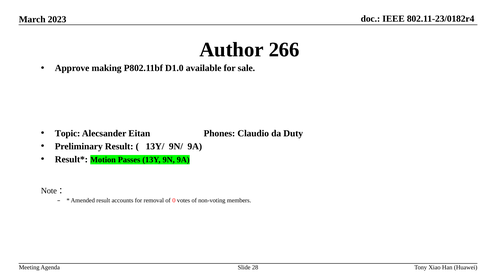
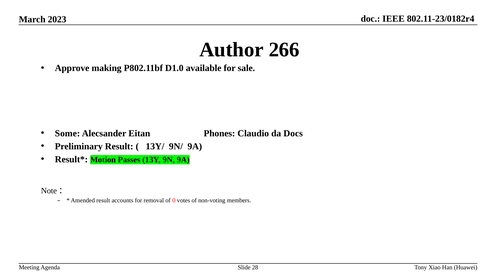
Topic: Topic -> Some (67, 133)
Duty: Duty -> Docs (293, 133)
